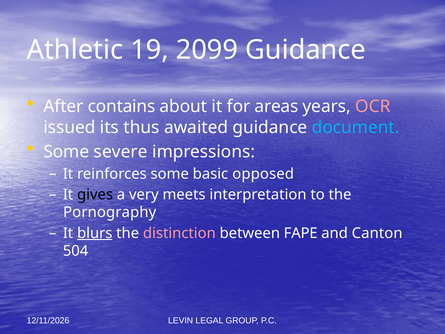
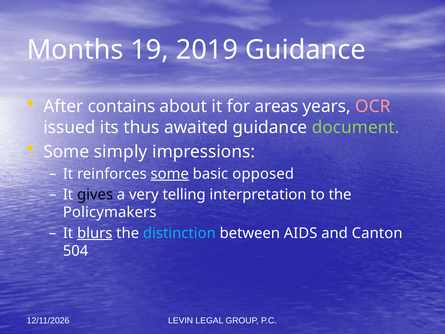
Athletic: Athletic -> Months (75, 50)
2099: 2099 -> 2019 (207, 50)
document colour: light blue -> light green (356, 127)
severe: severe -> simply (121, 152)
some underline: none -> present (170, 174)
meets: meets -> telling (184, 194)
Pornography: Pornography -> Policymakers (110, 212)
distinction colour: pink -> light blue (179, 233)
FAPE: FAPE -> AIDS (301, 233)
